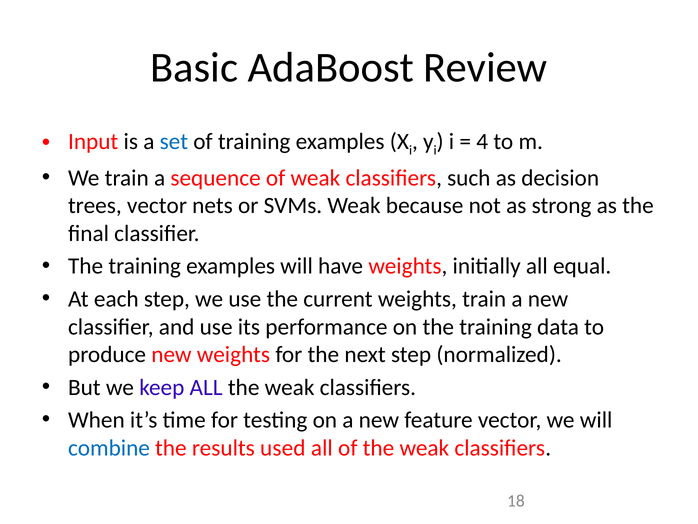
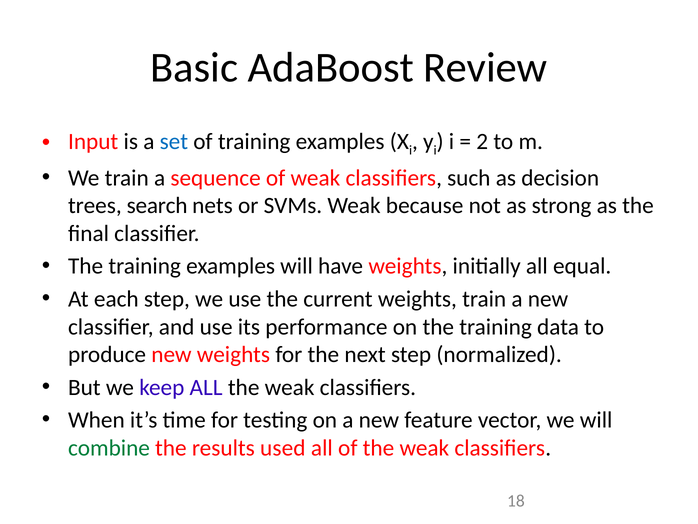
4: 4 -> 2 (482, 141)
trees vector: vector -> search (157, 206)
combine colour: blue -> green (109, 448)
